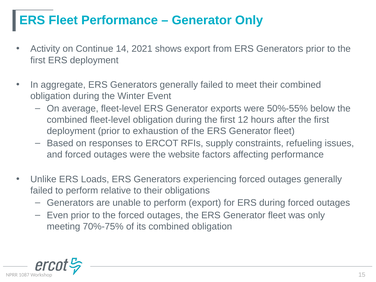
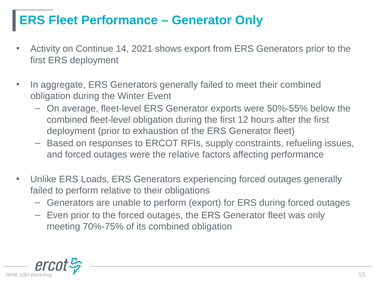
the website: website -> relative (184, 155)
